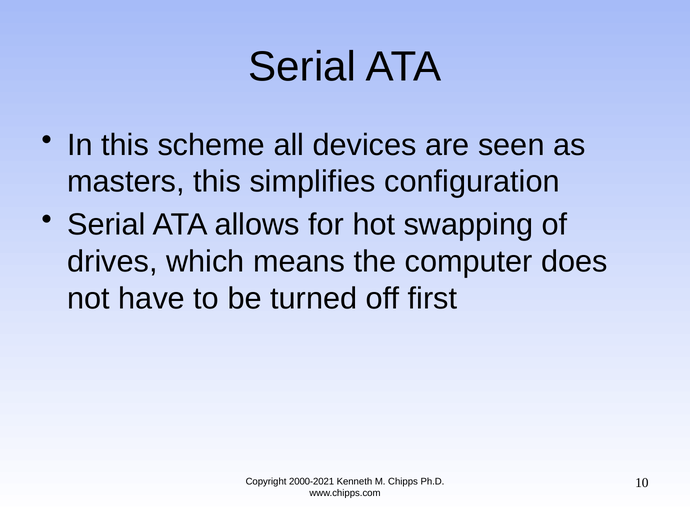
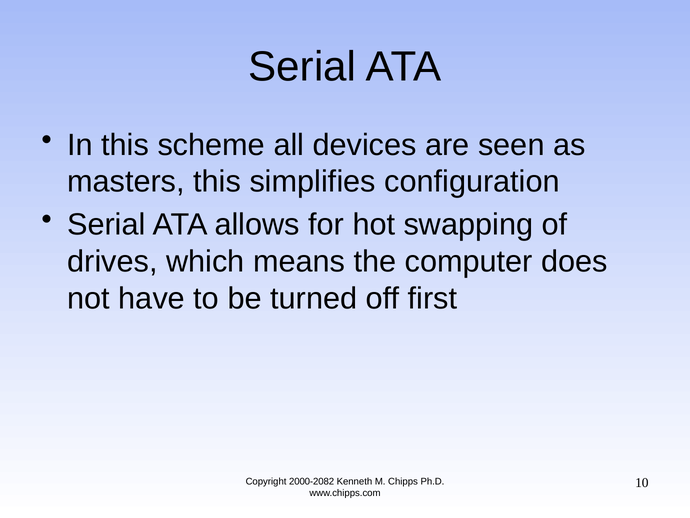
2000-2021: 2000-2021 -> 2000-2082 (312, 481)
